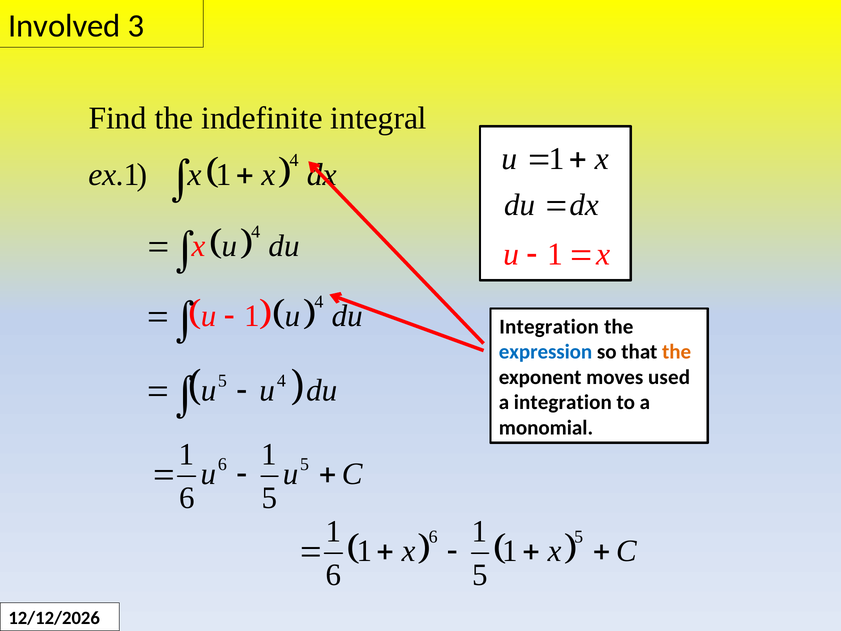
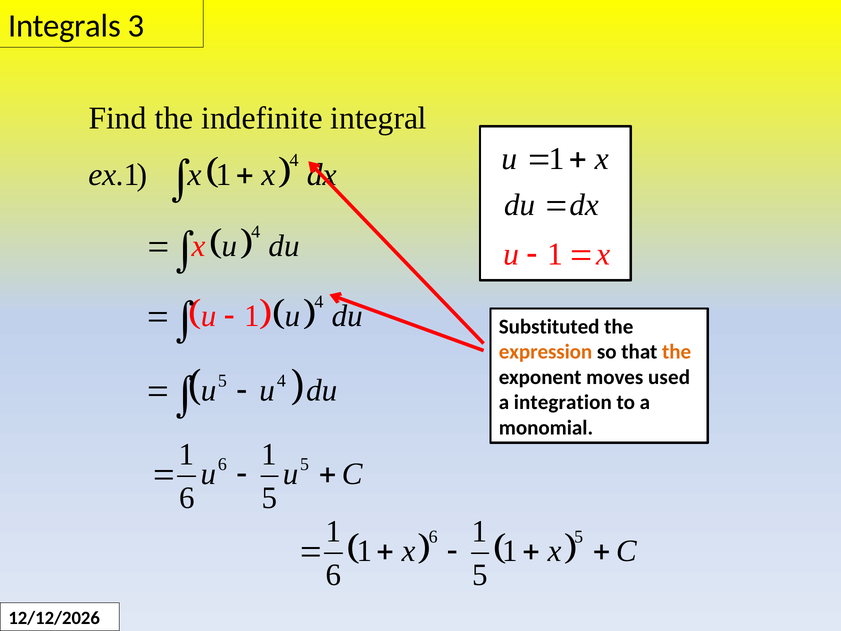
Involved: Involved -> Integrals (64, 26)
Integration: Integration -> Substituted (549, 327)
expression colour: blue -> orange (546, 352)
